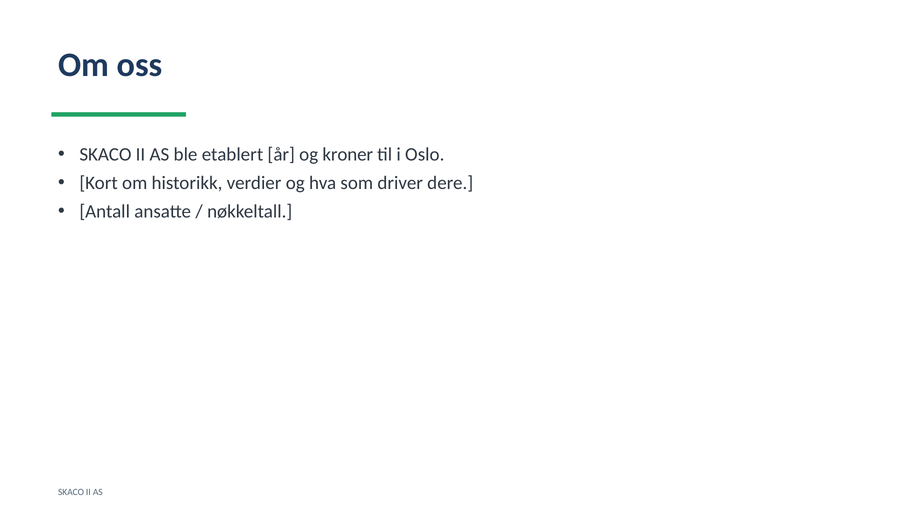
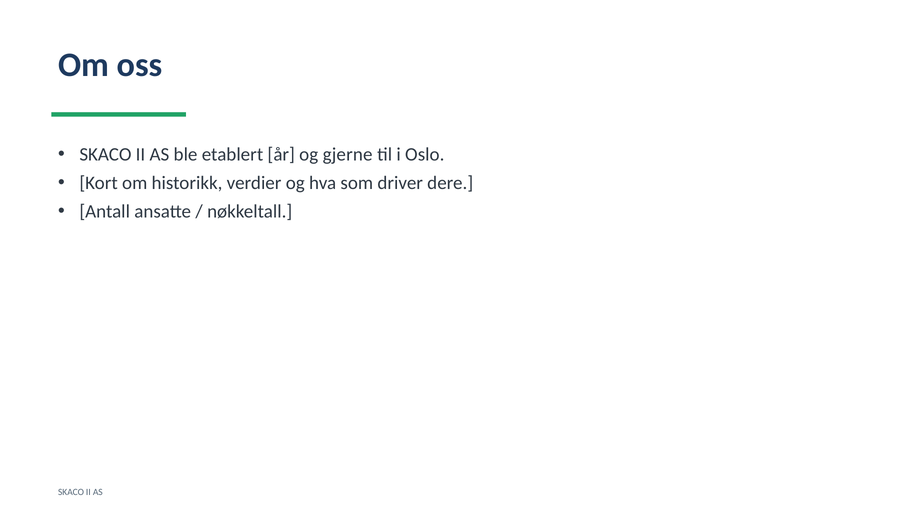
kroner: kroner -> gjerne (348, 154)
